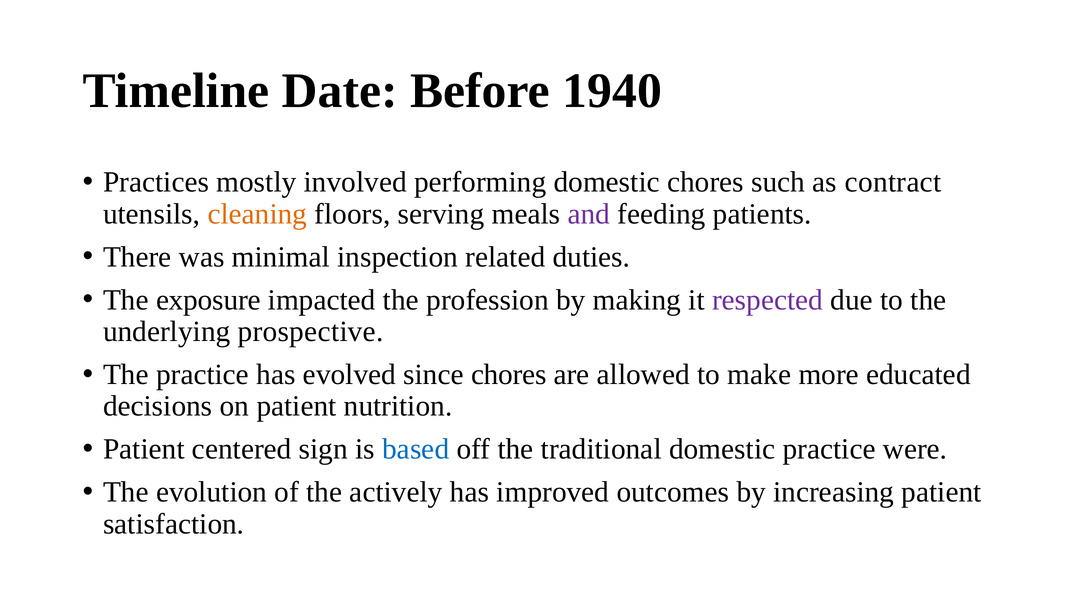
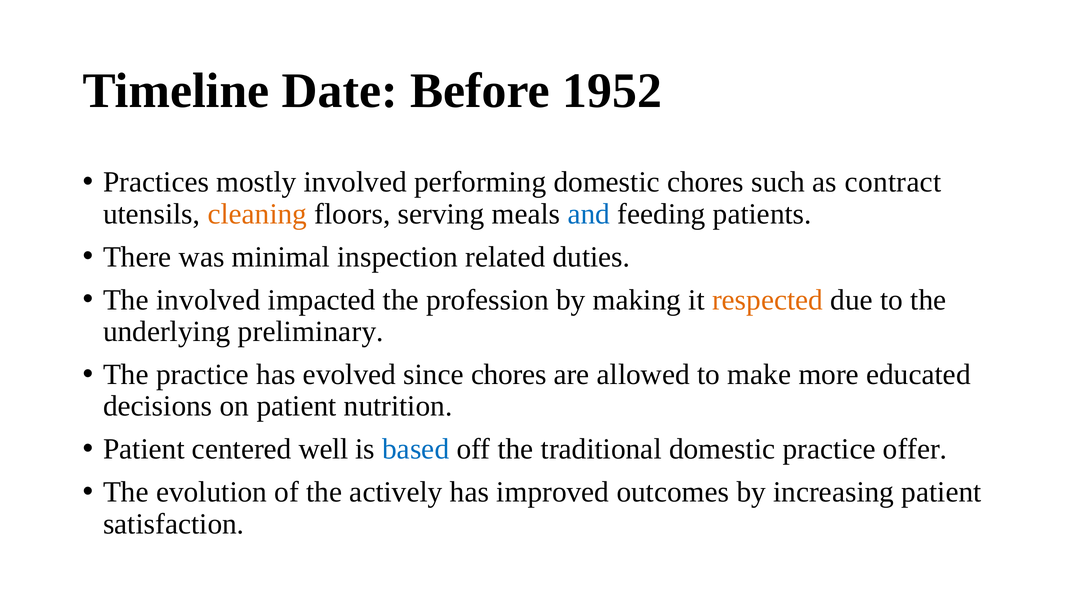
1940: 1940 -> 1952 (612, 91)
and colour: purple -> blue (589, 214)
The exposure: exposure -> involved (208, 300)
respected colour: purple -> orange (768, 300)
prospective: prospective -> preliminary (311, 332)
sign: sign -> well (324, 449)
were: were -> offer (915, 449)
